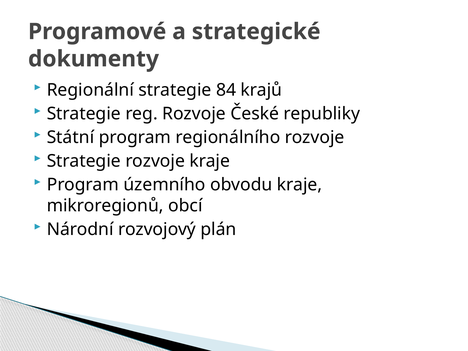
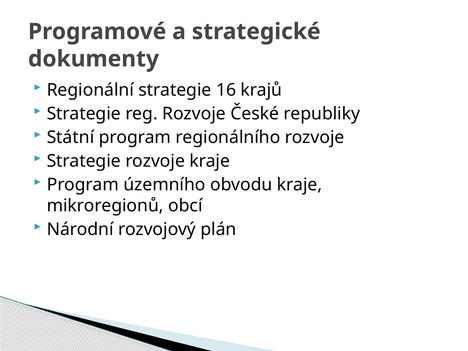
84: 84 -> 16 (226, 90)
